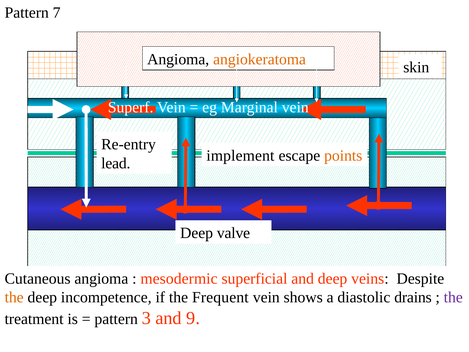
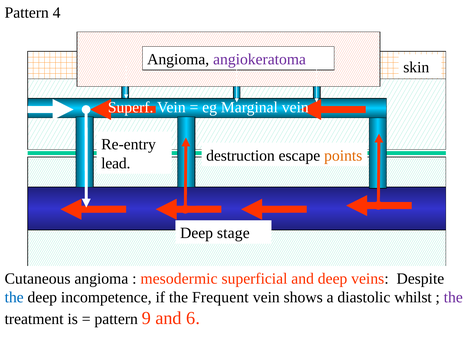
7: 7 -> 4 (57, 13)
angiokeratoma colour: orange -> purple (260, 59)
implement: implement -> destruction (240, 155)
valve: valve -> stage (233, 233)
the colour: orange -> blue (14, 297)
drains: drains -> whilst (413, 297)
3: 3 -> 9 (146, 318)
9: 9 -> 6 (193, 318)
